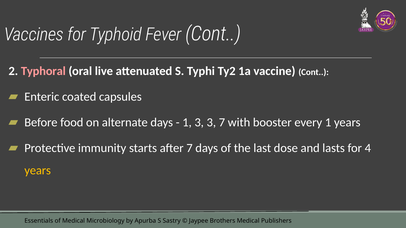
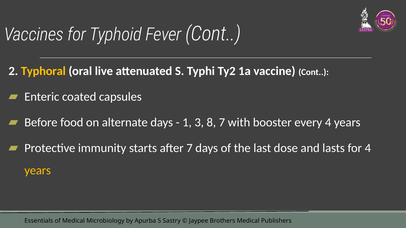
Typhoral colour: pink -> yellow (43, 71)
3 3: 3 -> 8 (211, 123)
every 1: 1 -> 4 (328, 123)
